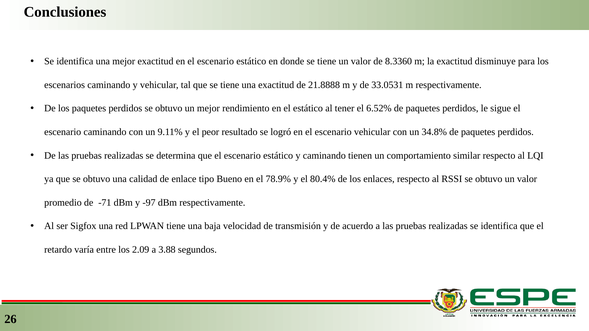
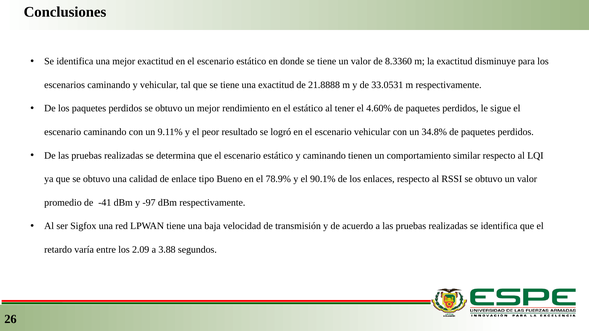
6.52%: 6.52% -> 4.60% (379, 109)
80.4%: 80.4% -> 90.1% (323, 179)
-71: -71 -> -41 (105, 203)
